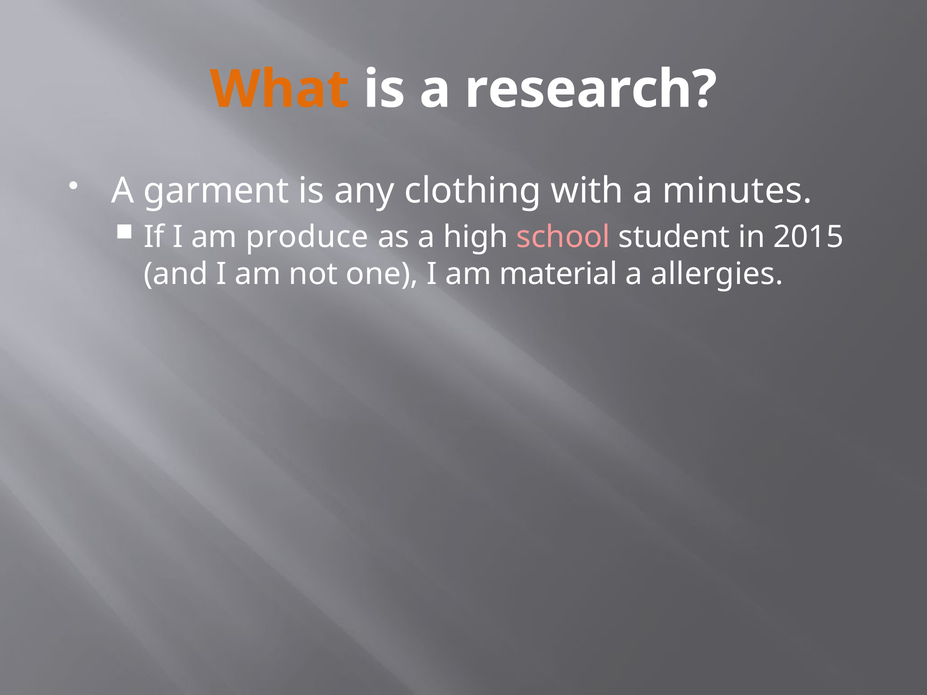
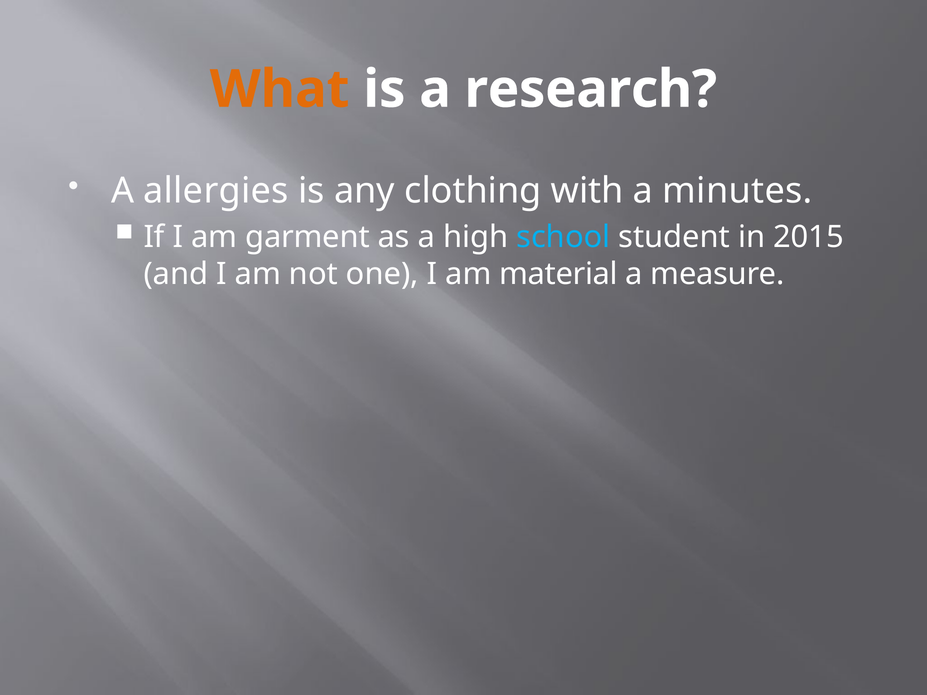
garment: garment -> allergies (216, 191)
produce: produce -> garment (308, 237)
school colour: pink -> light blue (563, 237)
allergies: allergies -> measure (717, 274)
